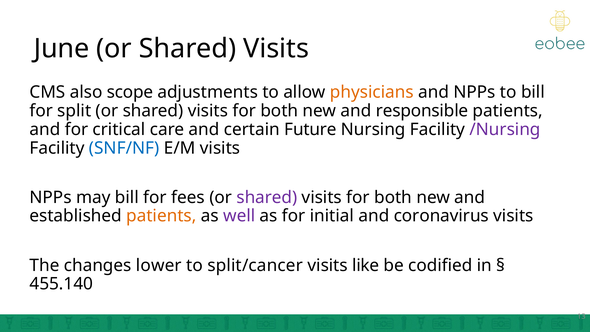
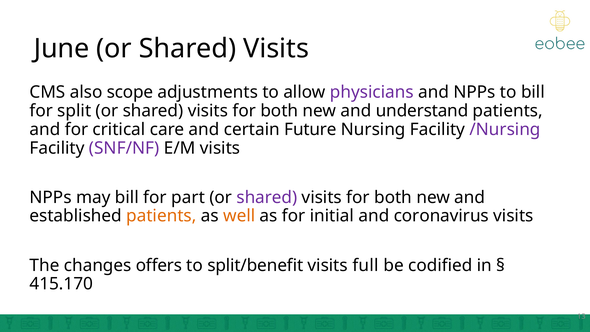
physicians colour: orange -> purple (372, 92)
responsible: responsible -> understand (422, 111)
SNF/NF colour: blue -> purple (124, 148)
fees: fees -> part (188, 197)
well colour: purple -> orange (239, 216)
lower: lower -> offers (159, 265)
split/cancer: split/cancer -> split/benefit (255, 265)
like: like -> full (366, 265)
455.140: 455.140 -> 415.170 (61, 284)
